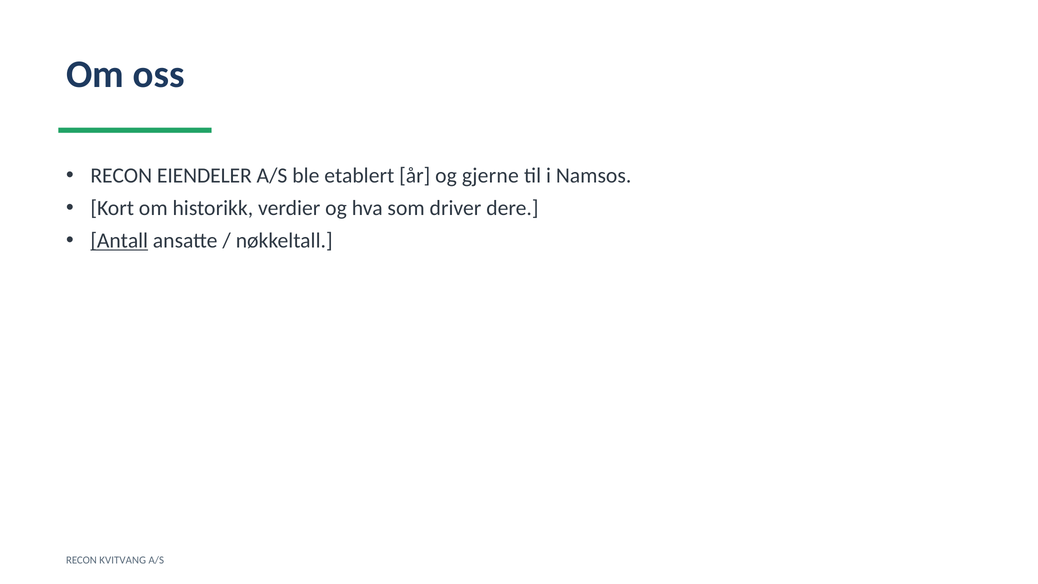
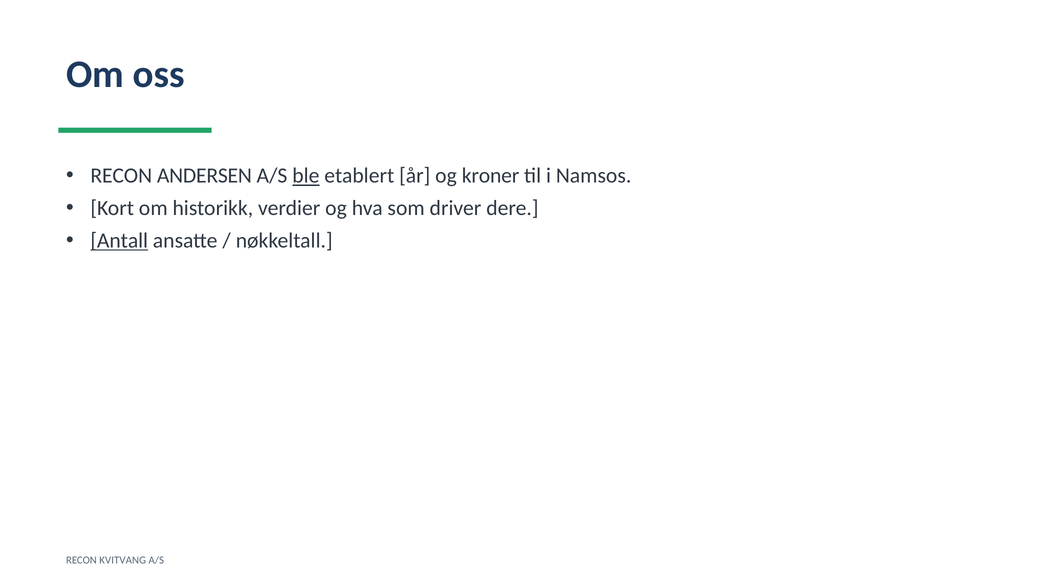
EIENDELER: EIENDELER -> ANDERSEN (204, 176)
ble underline: none -> present (306, 176)
gjerne: gjerne -> kroner (491, 176)
